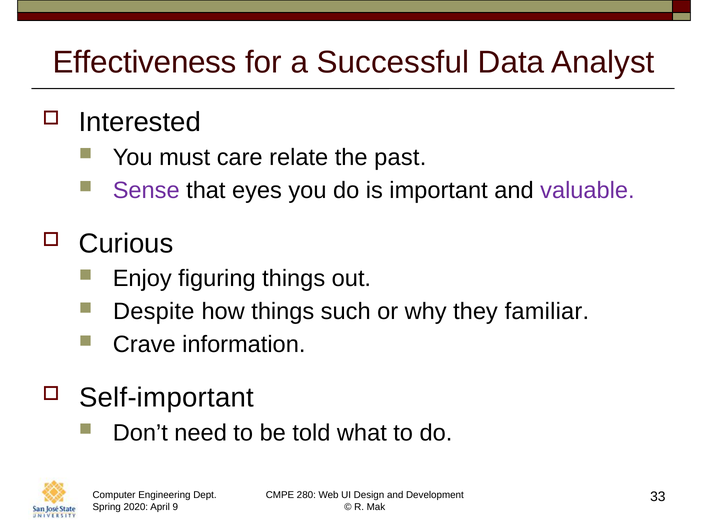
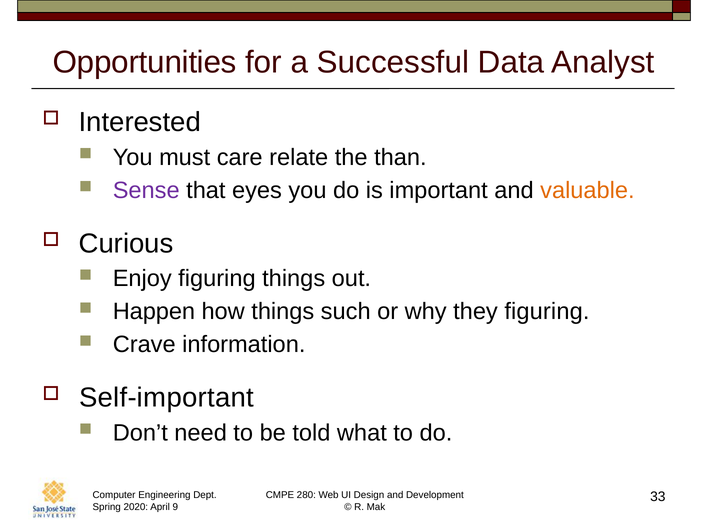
Effectiveness: Effectiveness -> Opportunities (145, 62)
past: past -> than (400, 157)
valuable colour: purple -> orange (587, 190)
Despite: Despite -> Happen (154, 312)
they familiar: familiar -> figuring (547, 312)
